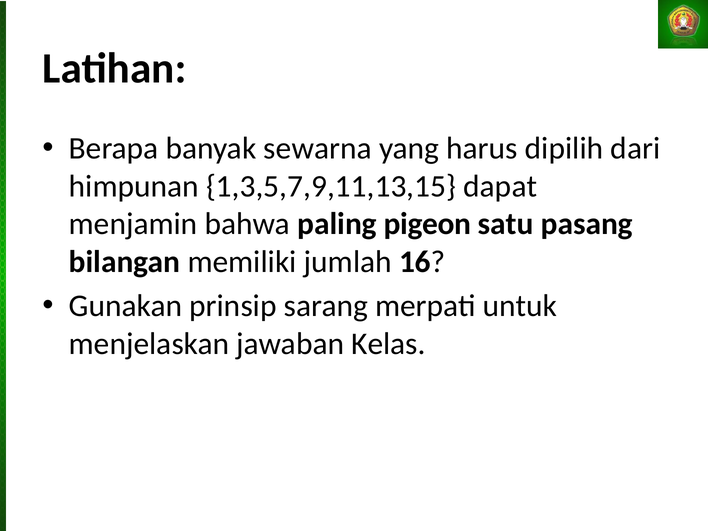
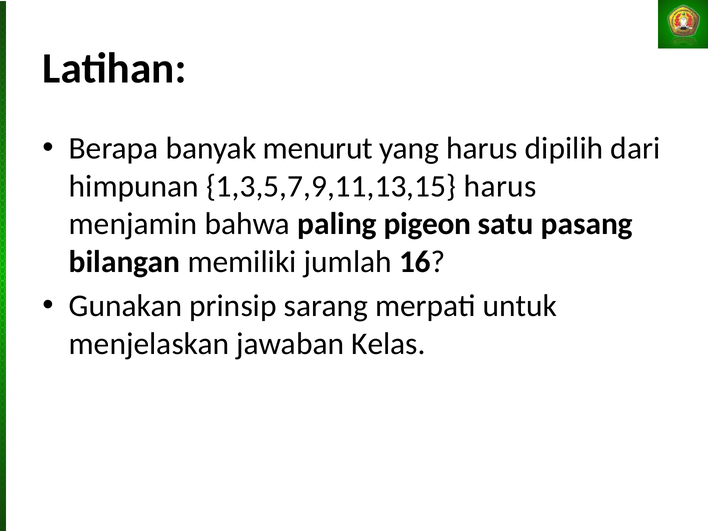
sewarna: sewarna -> menurut (318, 149)
1,3,5,7,9,11,13,15 dapat: dapat -> harus (500, 186)
